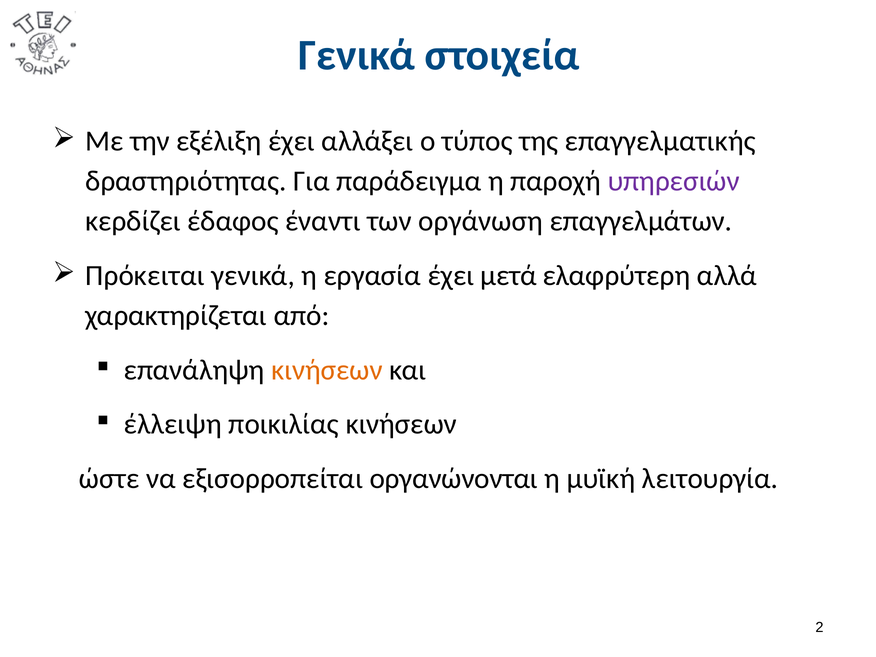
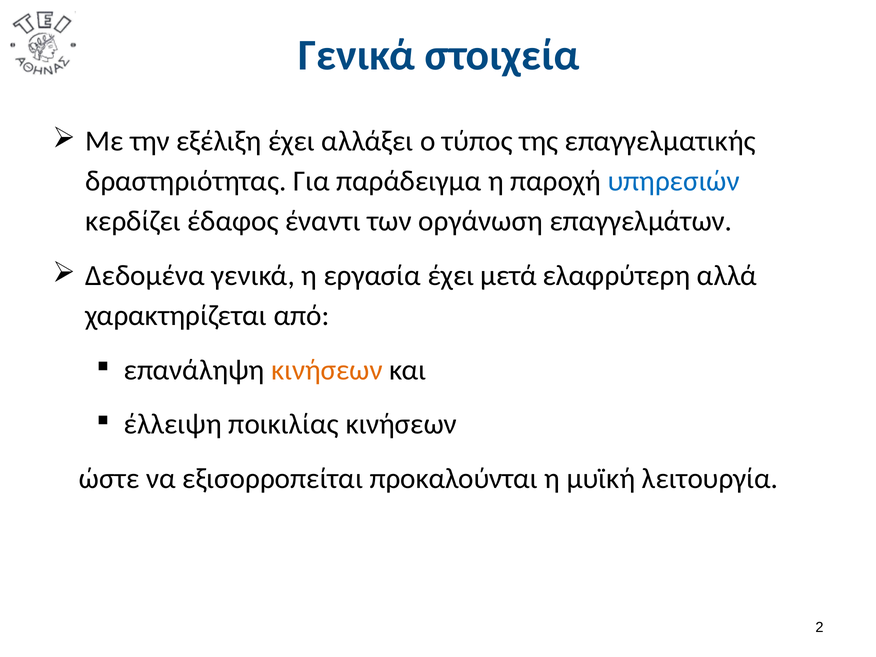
υπηρεσιών colour: purple -> blue (674, 181)
Πρόκειται: Πρόκειται -> Δεδομένα (145, 276)
οργανώνονται: οργανώνονται -> προκαλούνται (454, 479)
